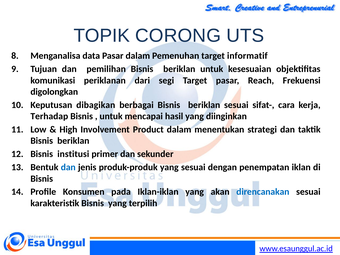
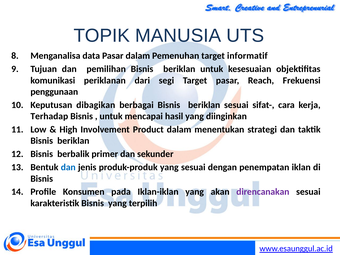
CORONG: CORONG -> MANUSIA (178, 36)
digolongkan: digolongkan -> penggunaan (54, 92)
institusi: institusi -> berbalik (73, 154)
direncanakan colour: blue -> purple (263, 192)
